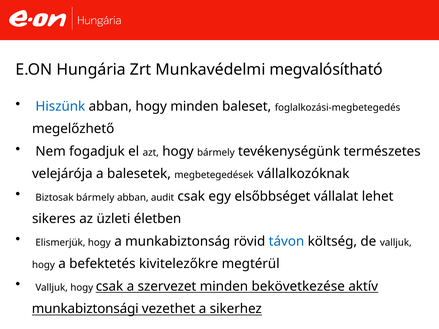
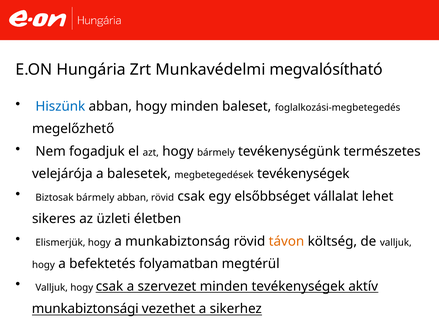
megbetegedések vállalkozóknak: vállalkozóknak -> tevékenységek (303, 174)
abban audit: audit -> rövid (163, 198)
távon colour: blue -> orange (286, 241)
kivitelezőkre: kivitelezőkre -> folyamatban (179, 264)
minden bekövetkezése: bekövetkezése -> tevékenységek (298, 287)
